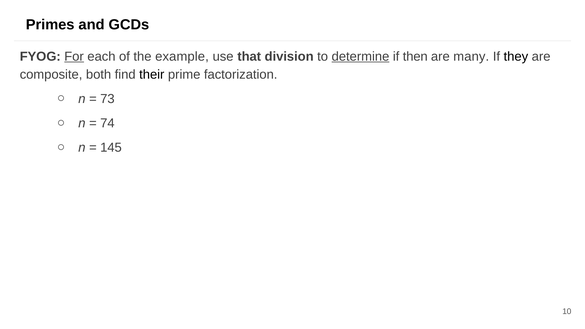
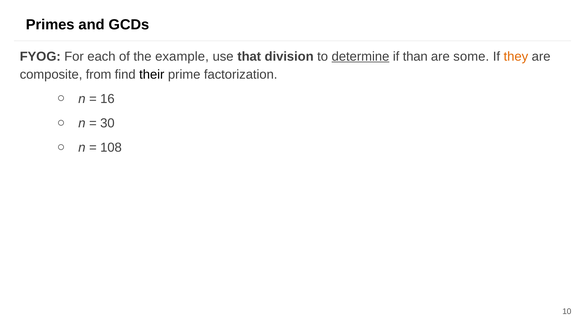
For underline: present -> none (74, 56)
then: then -> than (415, 56)
many: many -> some (471, 56)
they colour: black -> orange (516, 56)
both: both -> from (99, 74)
73: 73 -> 16 (107, 99)
74: 74 -> 30 (107, 123)
145: 145 -> 108 (111, 148)
